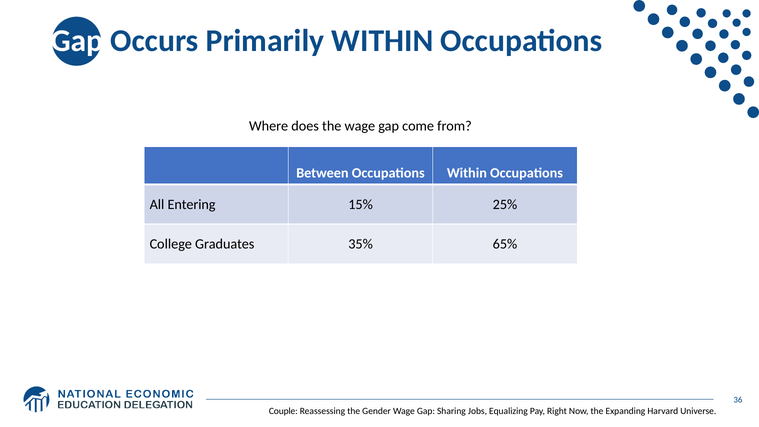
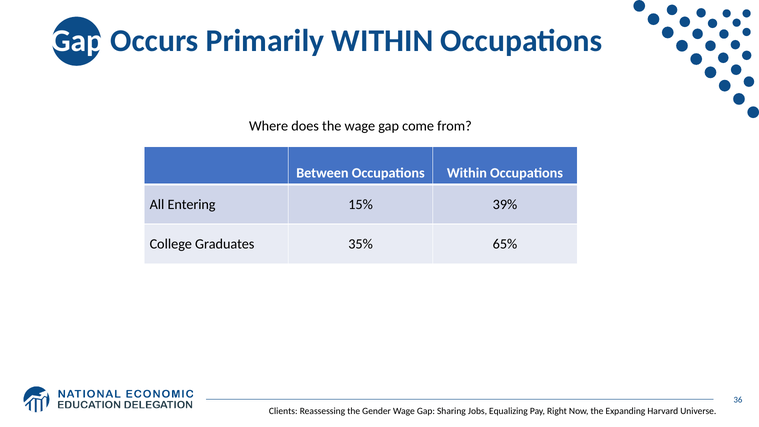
25%: 25% -> 39% (505, 204)
Couple: Couple -> Clients (283, 411)
